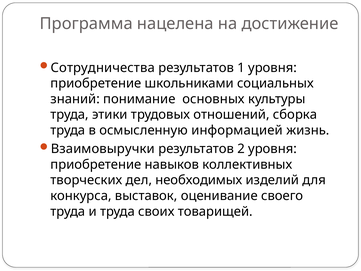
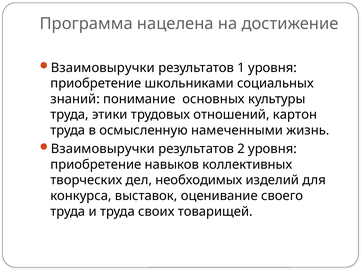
Сотрудничества: Сотрудничества -> Взаимовыручки (103, 68)
сборка: сборка -> картон (295, 115)
информацией: информацией -> намеченными (237, 130)
